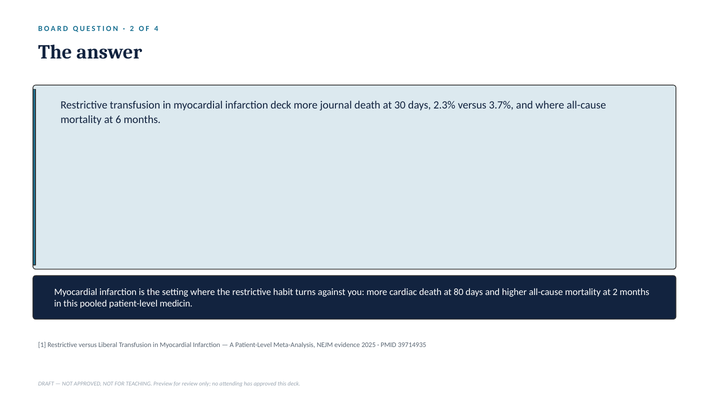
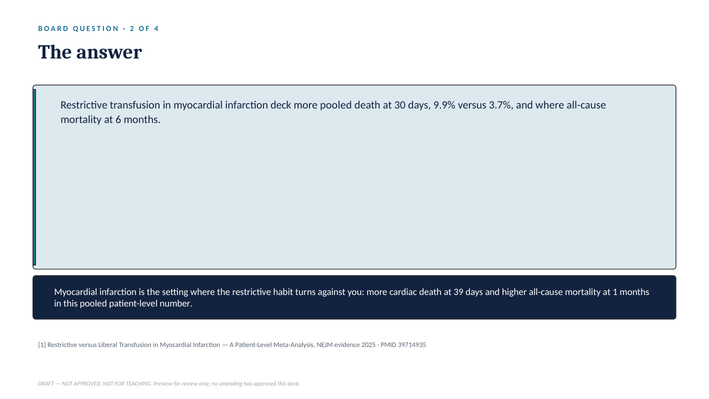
more journal: journal -> pooled (336, 105)
2.3%: 2.3% -> 9.9% (444, 105)
80: 80 -> 39 (459, 292)
at 2: 2 -> 1 (615, 292)
medicin: medicin -> number (176, 304)
